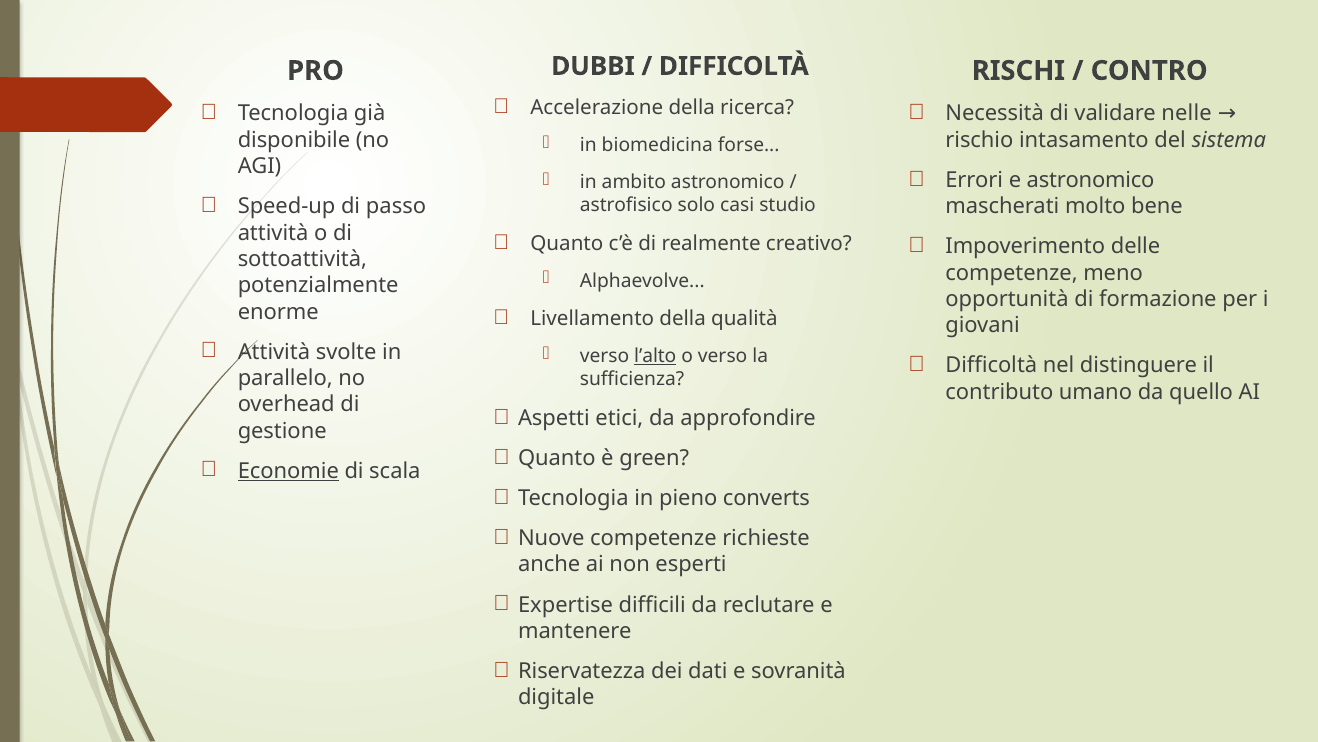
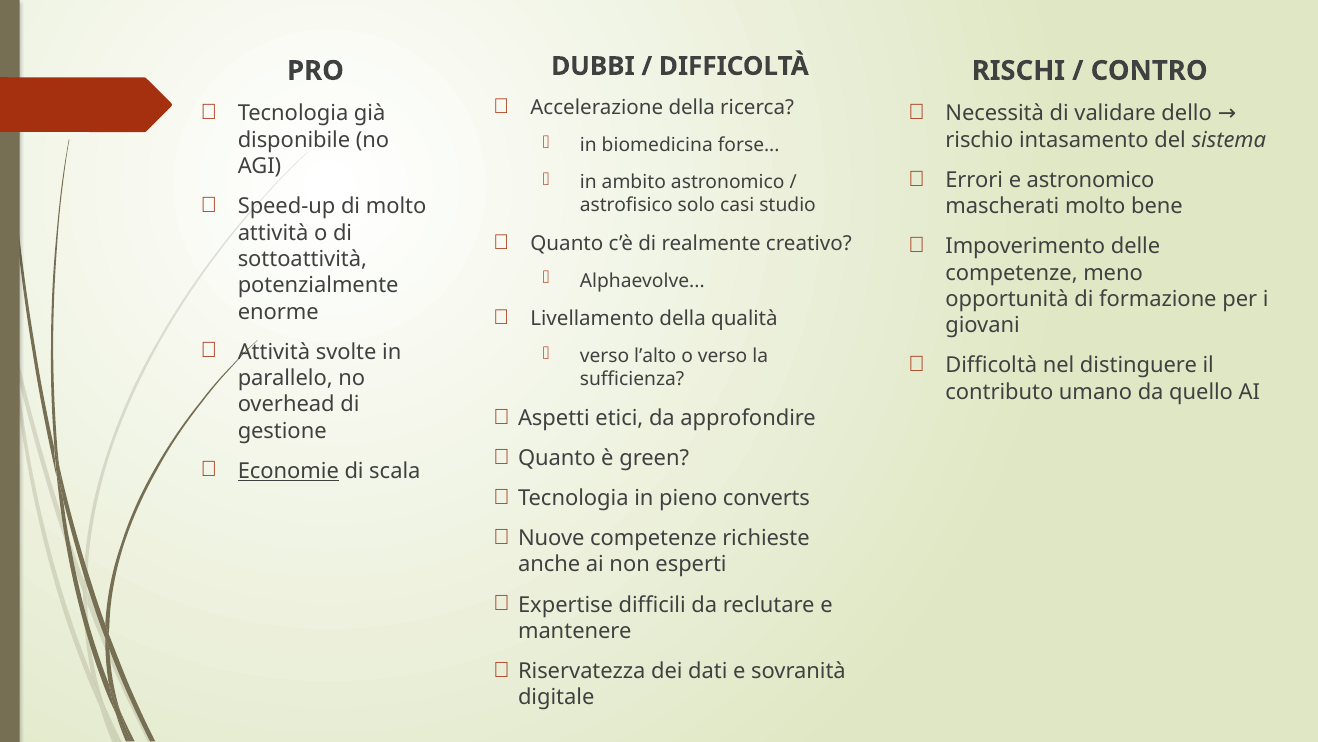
nelle: nelle -> dello (1187, 114)
di passo: passo -> molto (396, 206)
l’alto underline: present -> none (655, 356)
